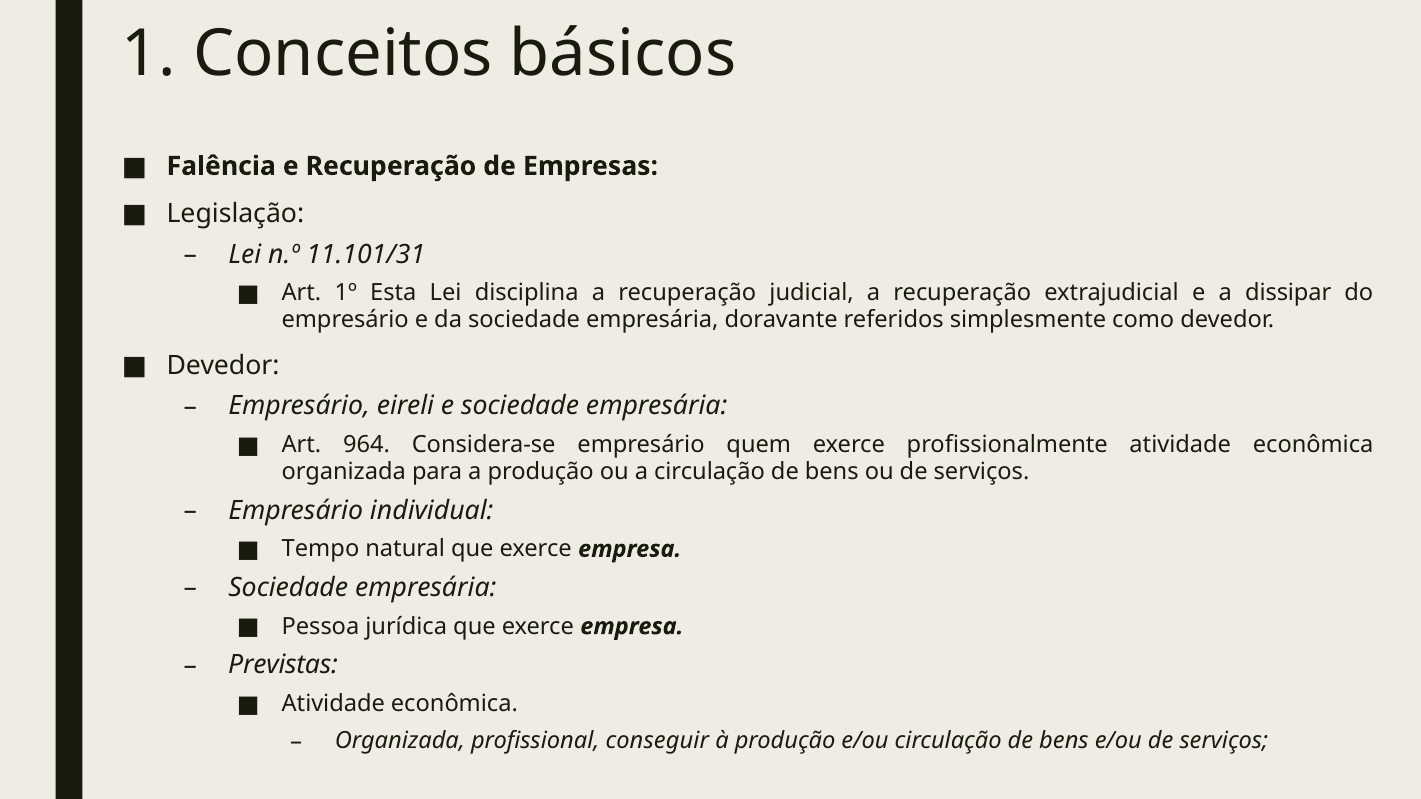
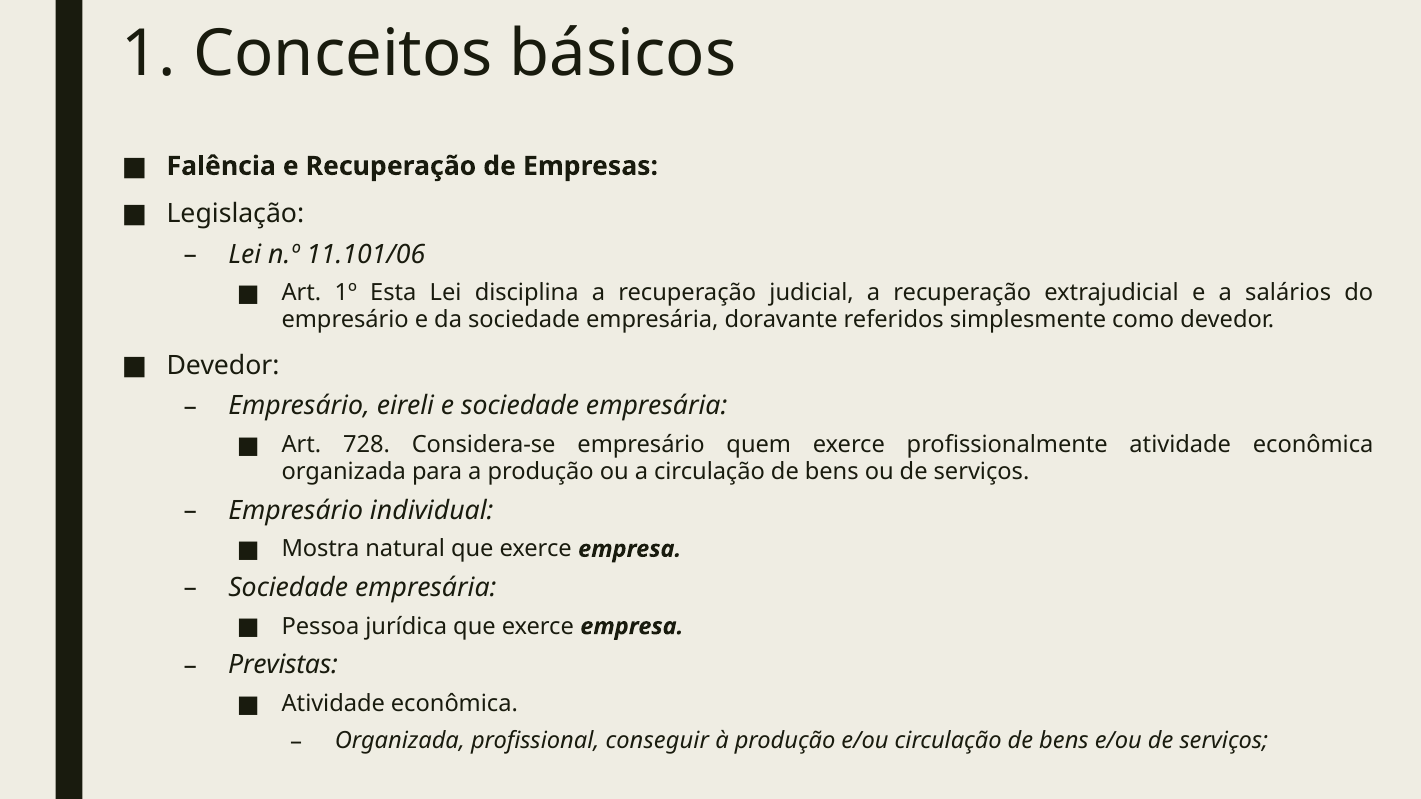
11.101/31: 11.101/31 -> 11.101/06 (366, 254)
dissipar: dissipar -> salários (1288, 293)
964: 964 -> 728 (367, 445)
Tempo: Tempo -> Mostra (321, 549)
